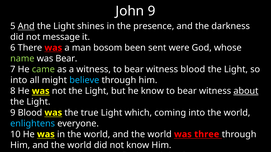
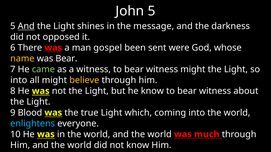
John 9: 9 -> 5 (152, 11)
presence: presence -> message (154, 26)
message: message -> opposed (61, 37)
bosom: bosom -> gospel (108, 48)
name colour: light green -> yellow (22, 59)
witness blood: blood -> might (193, 70)
believe colour: light blue -> yellow (84, 80)
about underline: present -> none (246, 91)
three: three -> much (207, 135)
